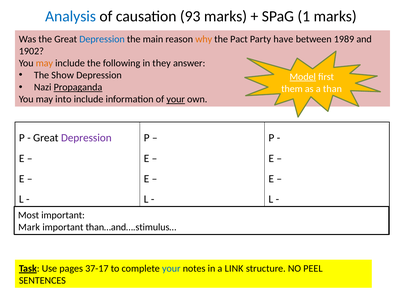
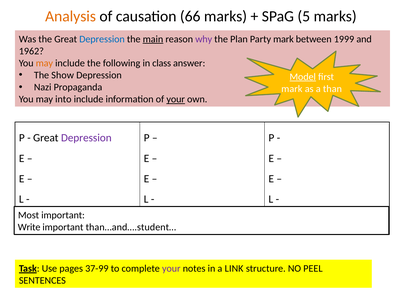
Analysis colour: blue -> orange (71, 16)
93: 93 -> 66 (190, 16)
1: 1 -> 5 (304, 16)
main underline: none -> present (153, 39)
why colour: orange -> purple (204, 39)
Pact: Pact -> Plan (239, 39)
Party have: have -> mark (283, 39)
1989: 1989 -> 1999 (344, 39)
1902: 1902 -> 1962 (31, 51)
they: they -> class (162, 63)
Propaganda underline: present -> none (78, 87)
them: them -> mark (292, 89)
Mark: Mark -> Write (29, 227)
than…and….stimulus…: than…and….stimulus… -> than…and….student… (131, 227)
37-17: 37-17 -> 37-99 (97, 268)
your colour: blue -> purple (171, 268)
